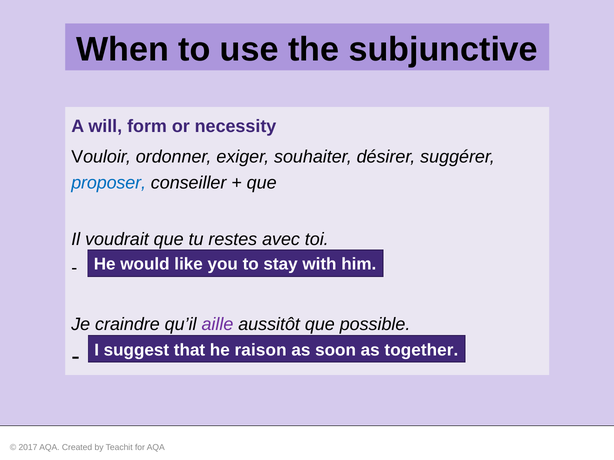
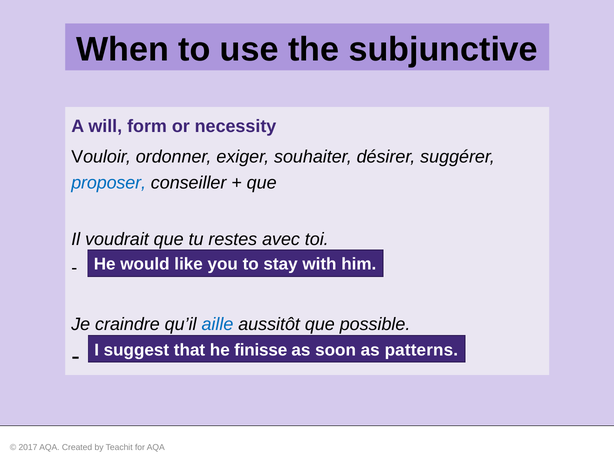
aille colour: purple -> blue (217, 325)
raison: raison -> finisse (261, 350)
together: together -> patterns (421, 350)
